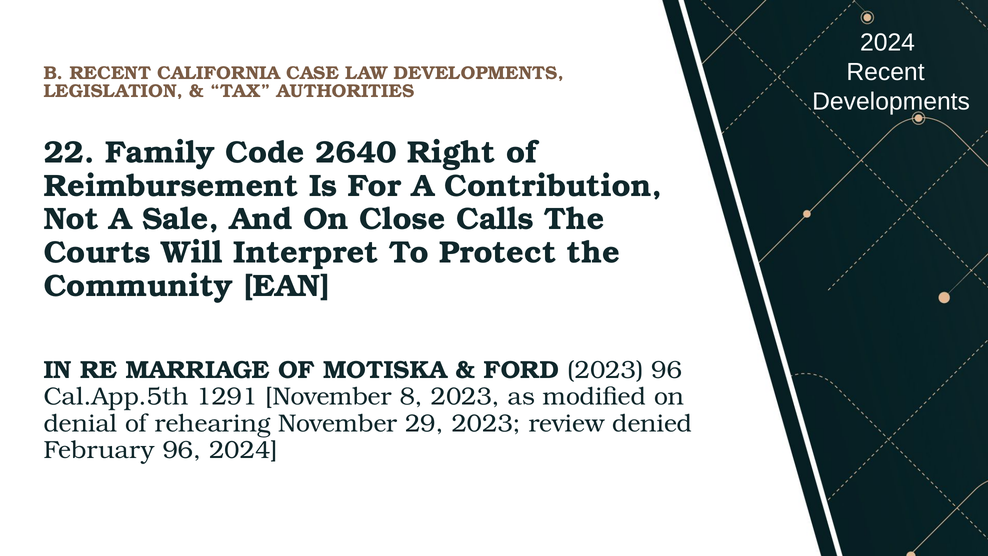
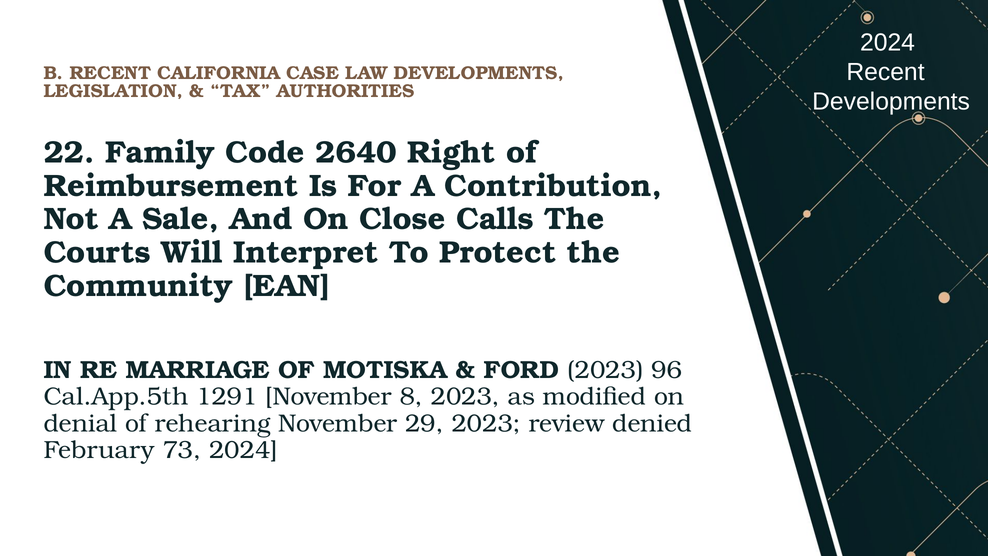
February 96: 96 -> 73 (182, 450)
